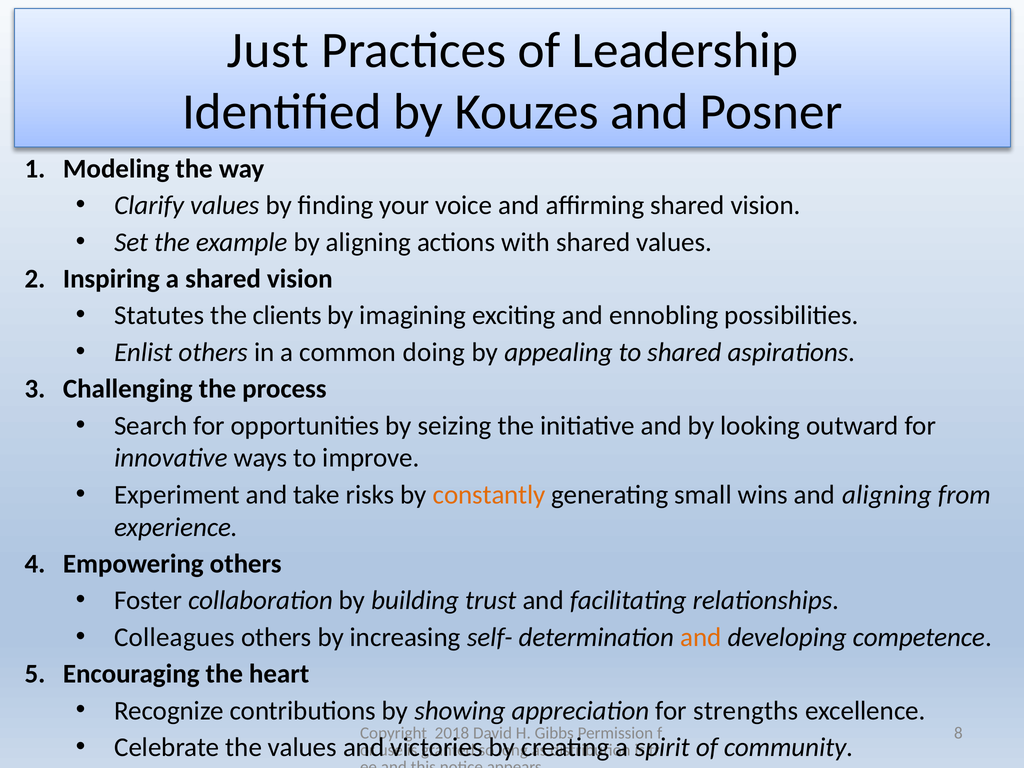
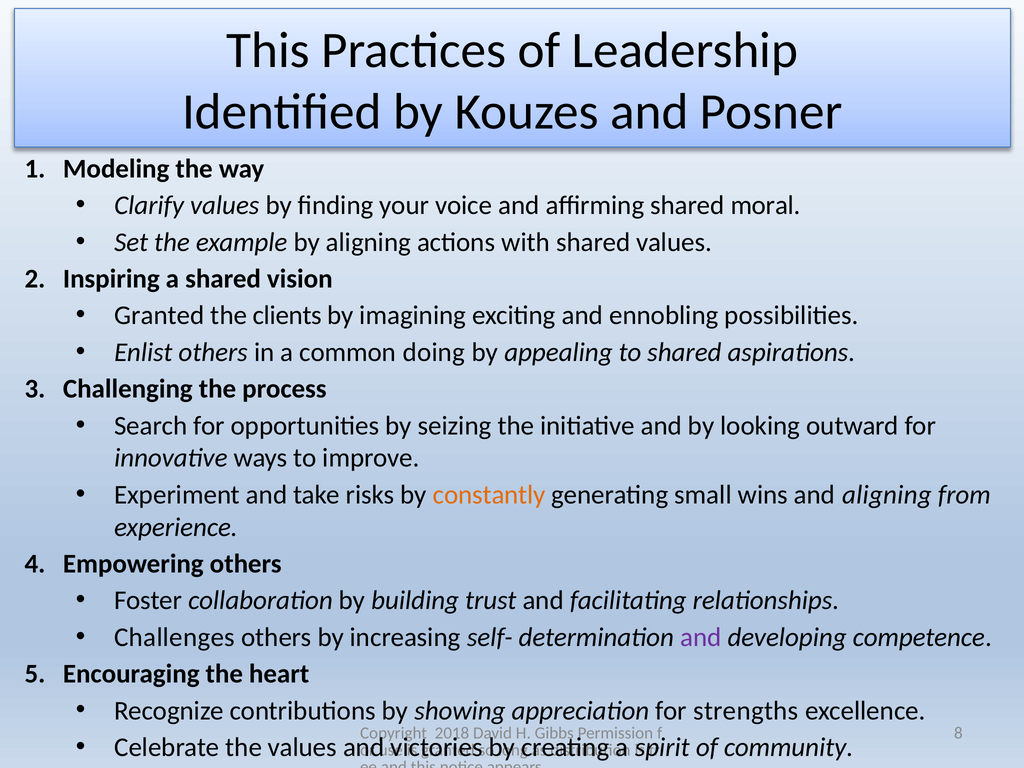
Just: Just -> This (268, 51)
affirming shared vision: vision -> moral (766, 206)
Statutes: Statutes -> Granted (159, 316)
Colleagues: Colleagues -> Challenges (175, 637)
and colour: orange -> purple (701, 637)
